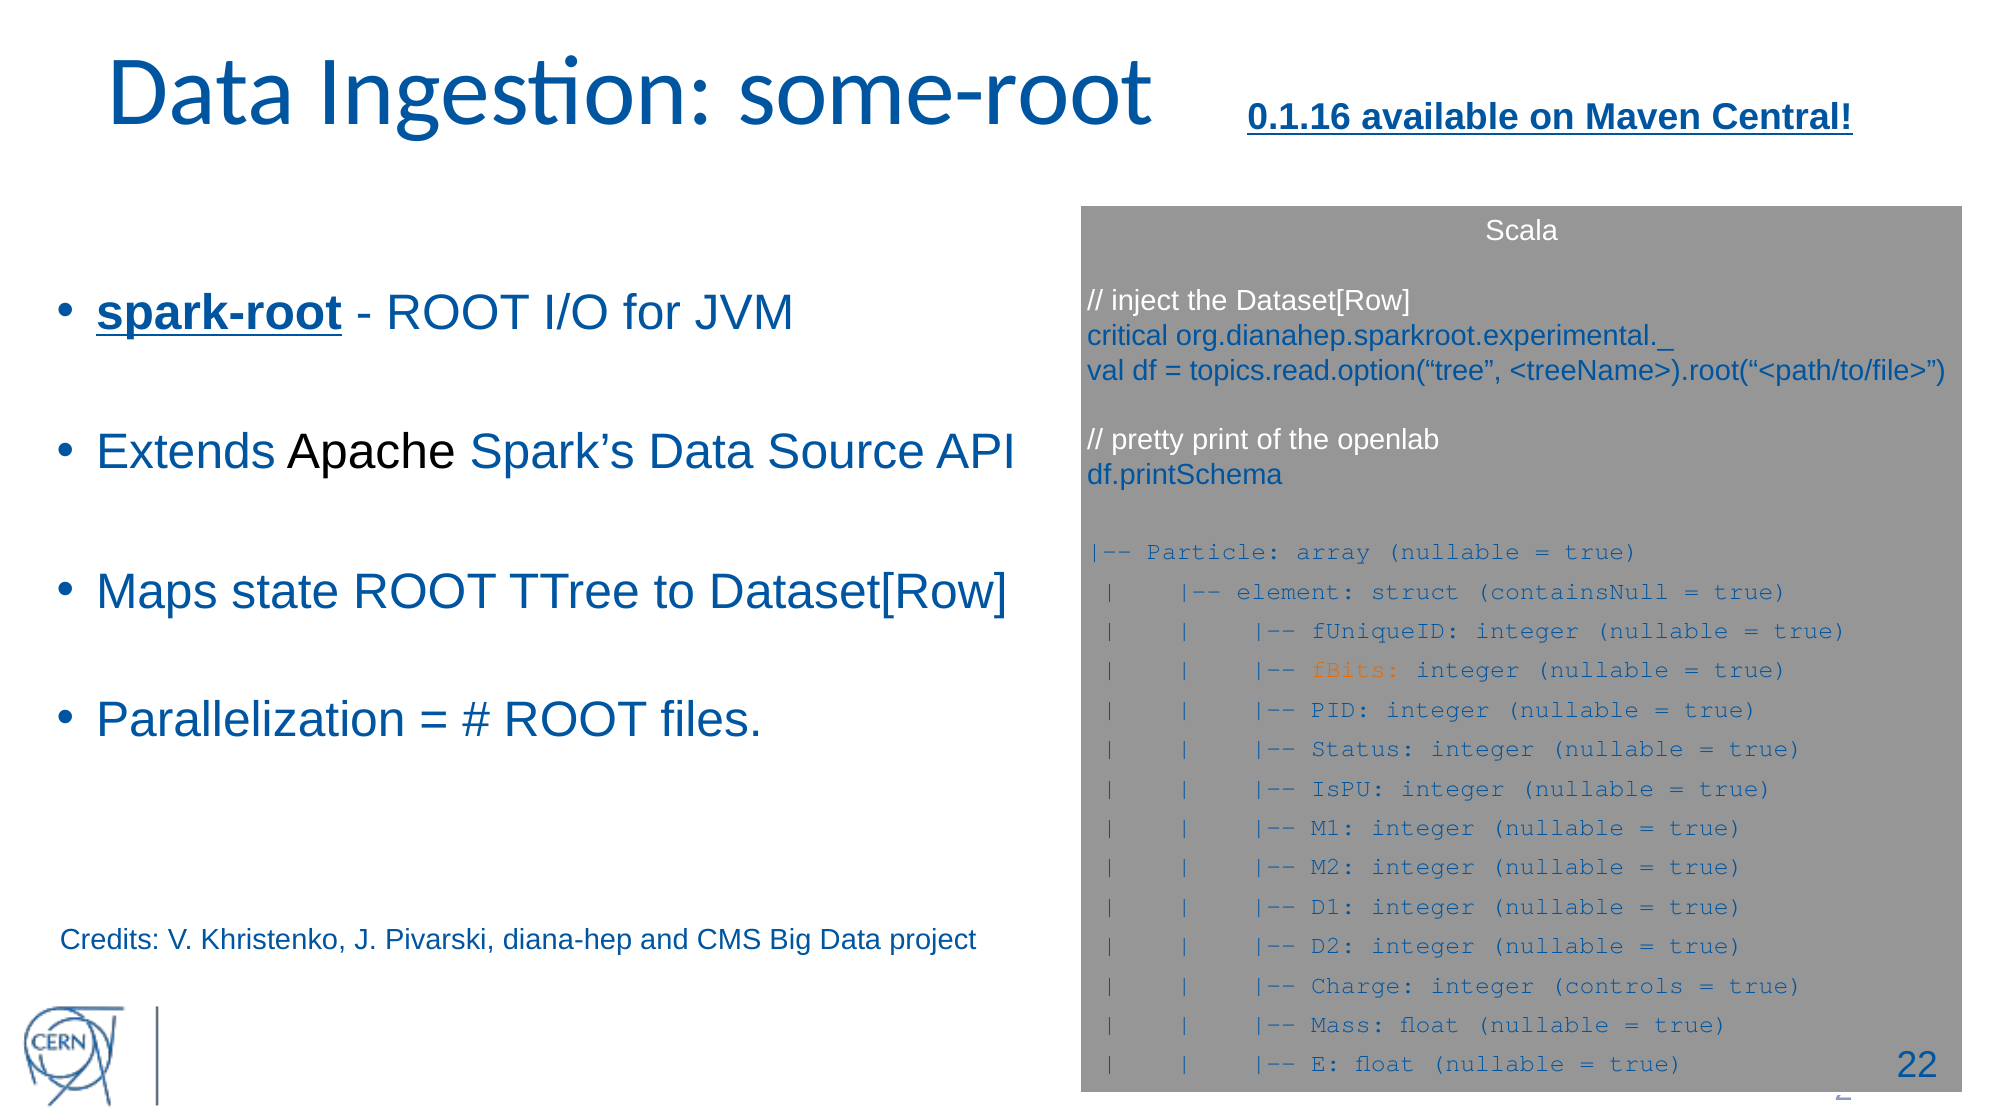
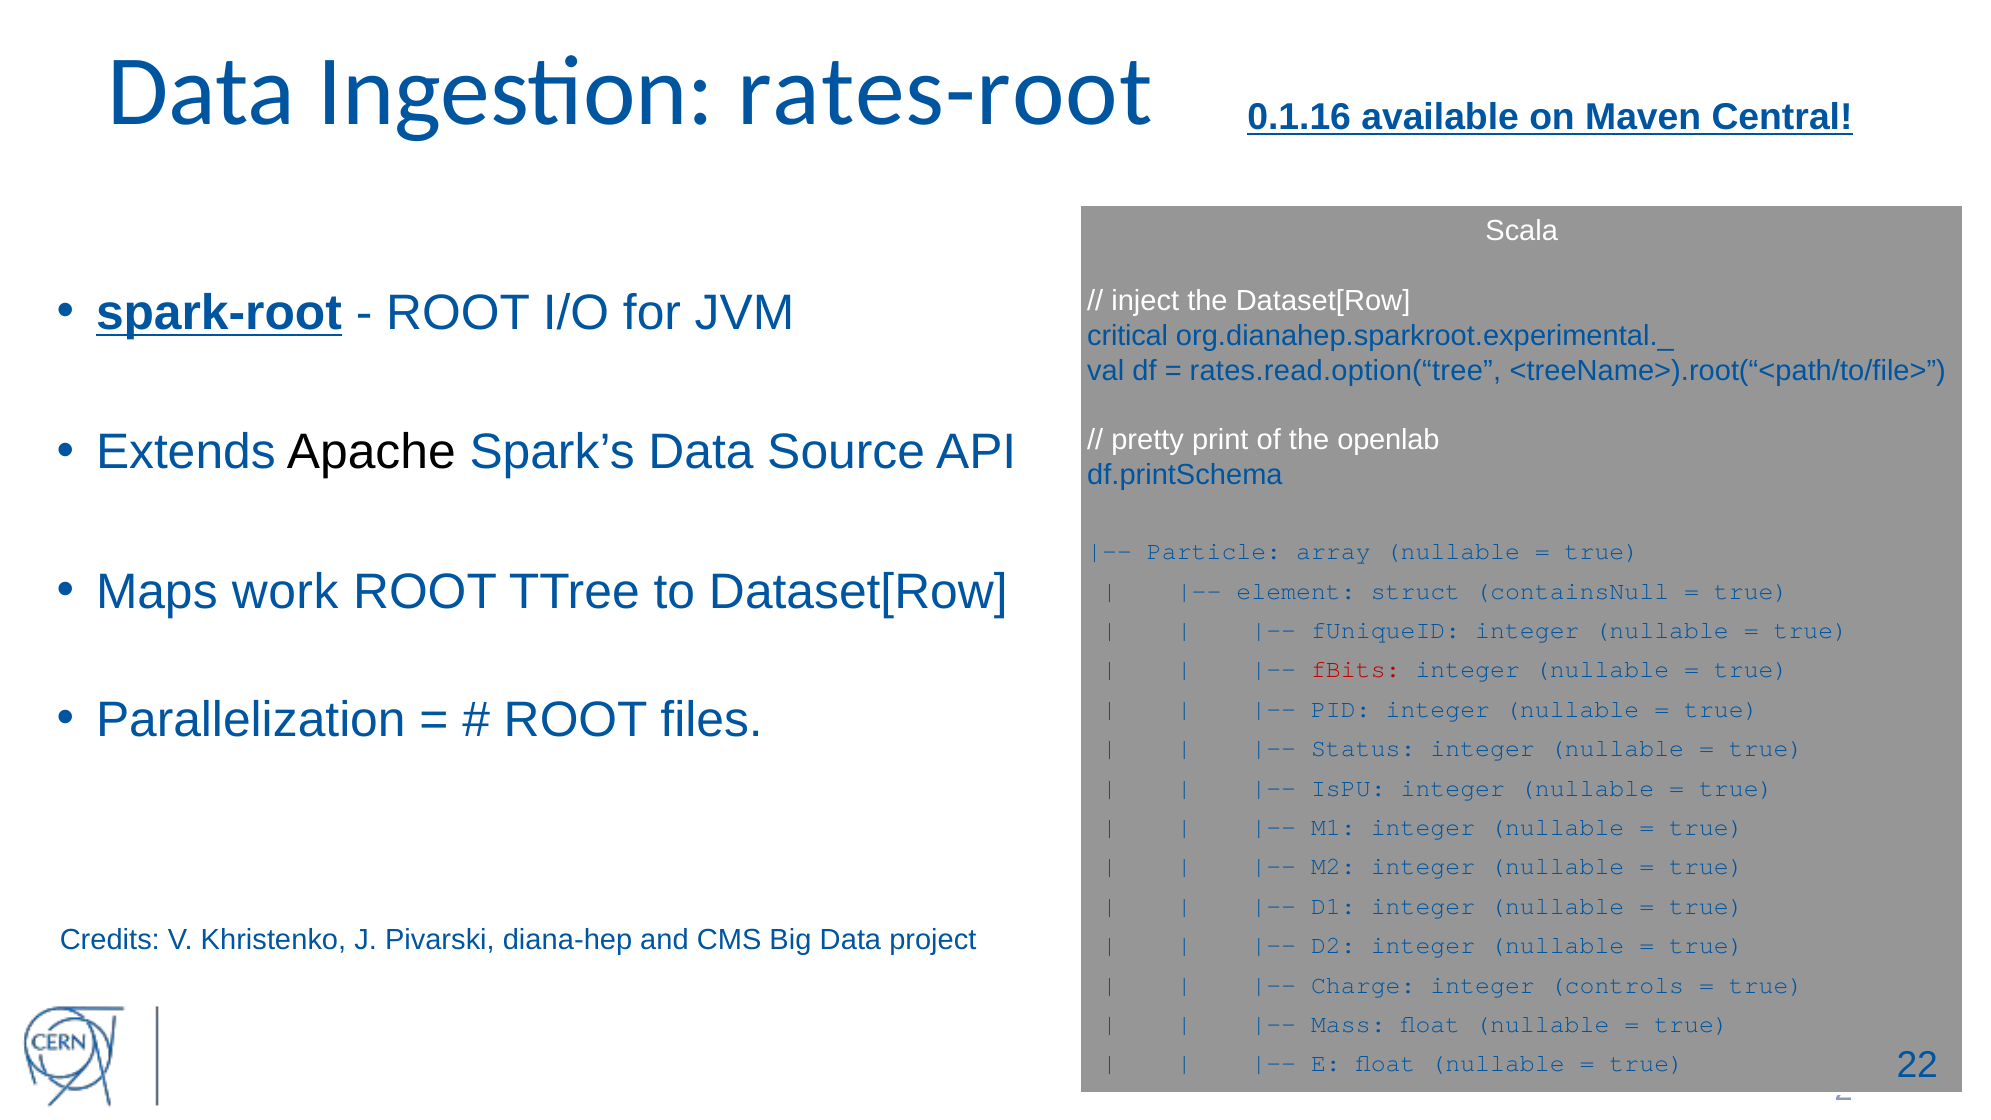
some-root: some-root -> rates-root (945, 92)
topics.read.option(“tree: topics.read.option(“tree -> rates.read.option(“tree (1345, 370)
state: state -> work (285, 592)
fBits colour: orange -> red (1356, 670)
